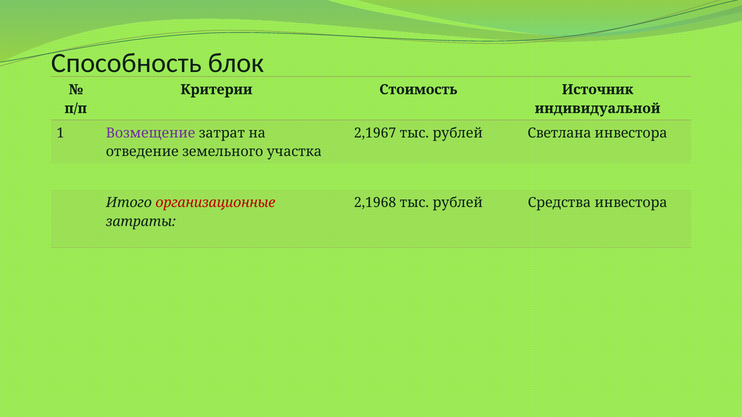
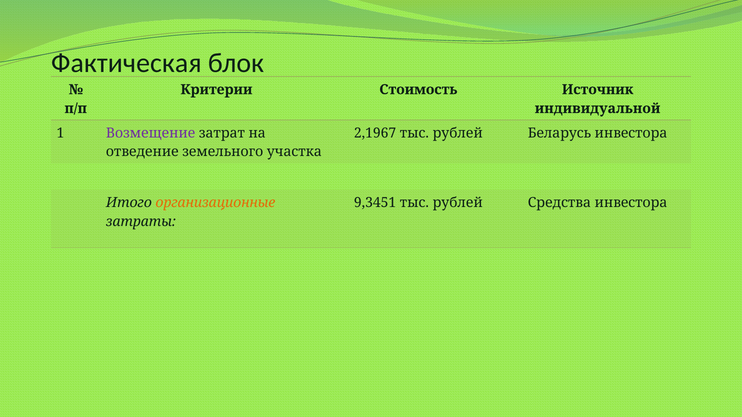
Способность: Способность -> Фактическая (126, 63)
Светлана: Светлана -> Беларусь (559, 133)
организационные colour: red -> orange (215, 203)
2,1968: 2,1968 -> 9,3451 (375, 203)
